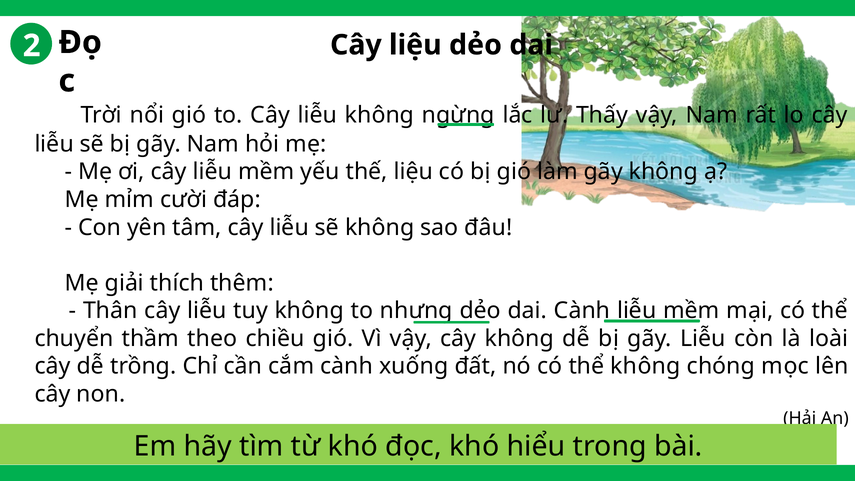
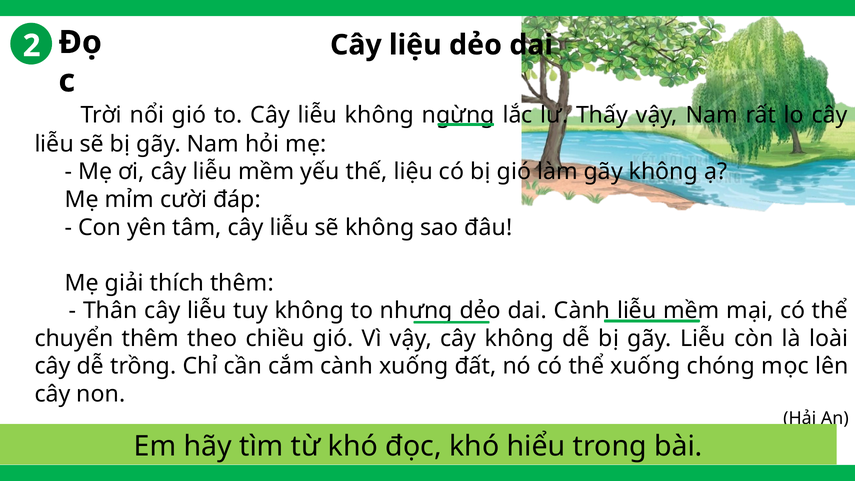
chuyển thầm: thầm -> thêm (150, 338)
thể không: không -> xuống (645, 366)
